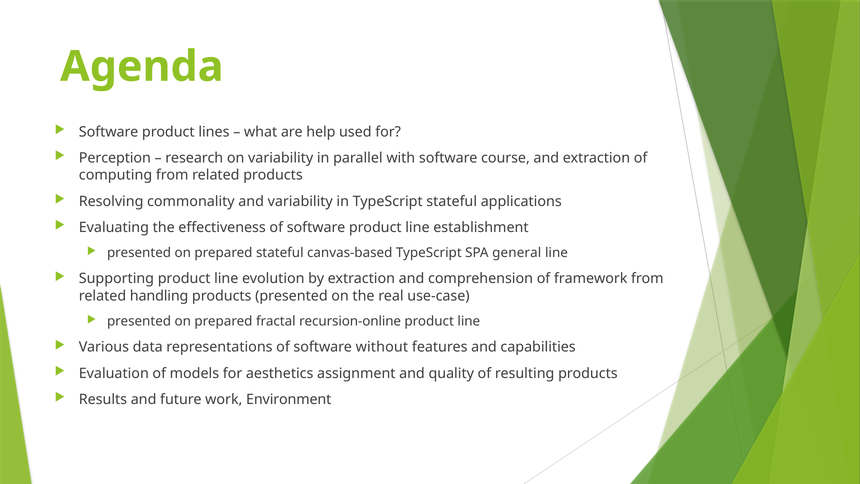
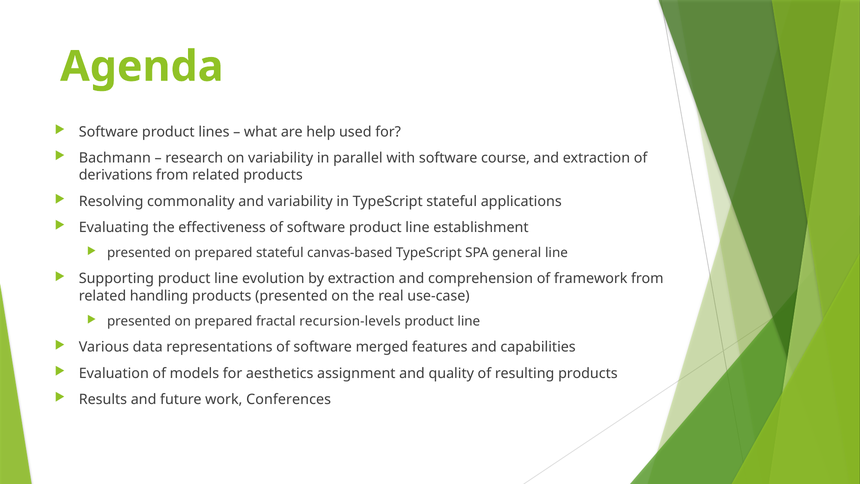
Perception: Perception -> Bachmann (115, 158)
computing: computing -> derivations (116, 175)
recursion-online: recursion-online -> recursion-levels (350, 321)
without: without -> merged (382, 347)
Environment: Environment -> Conferences (289, 399)
